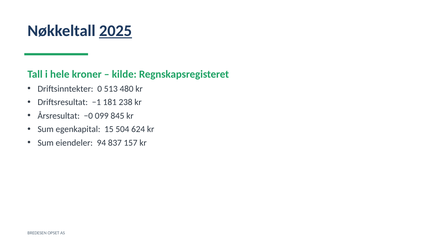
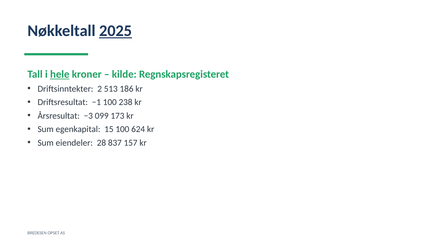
hele underline: none -> present (60, 74)
0: 0 -> 2 (100, 89)
480: 480 -> 186 (127, 89)
−1 181: 181 -> 100 (110, 102)
−0: −0 -> −3 (88, 116)
845: 845 -> 173 (117, 116)
15 504: 504 -> 100 (122, 129)
94: 94 -> 28 (101, 143)
